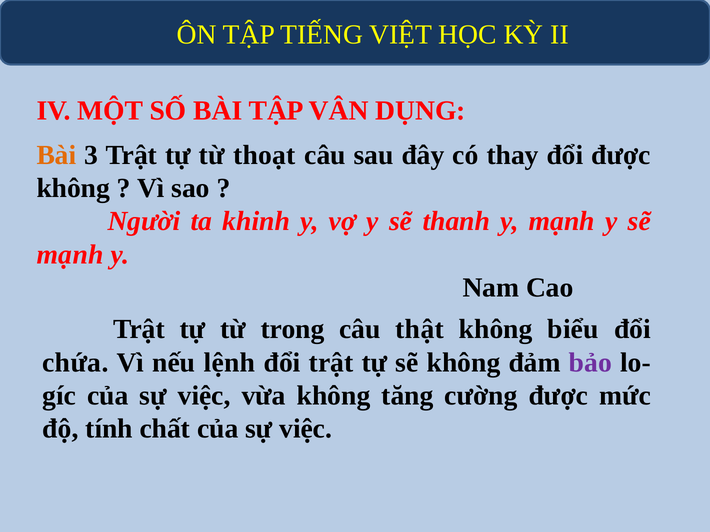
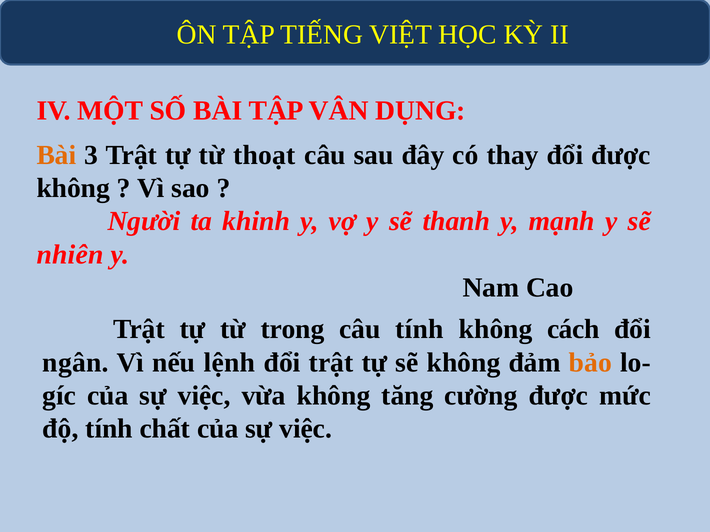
mạnh: mạnh -> nhiên (70, 255)
câu thật: thật -> tính (420, 330)
biểu: biểu -> cách (573, 330)
chứa: chứa -> ngân (75, 363)
bảo colour: purple -> orange (590, 363)
